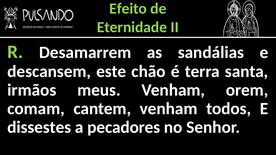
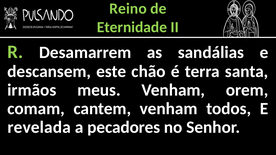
Efeito: Efeito -> Reino (128, 9)
dissestes: dissestes -> revelada (39, 127)
